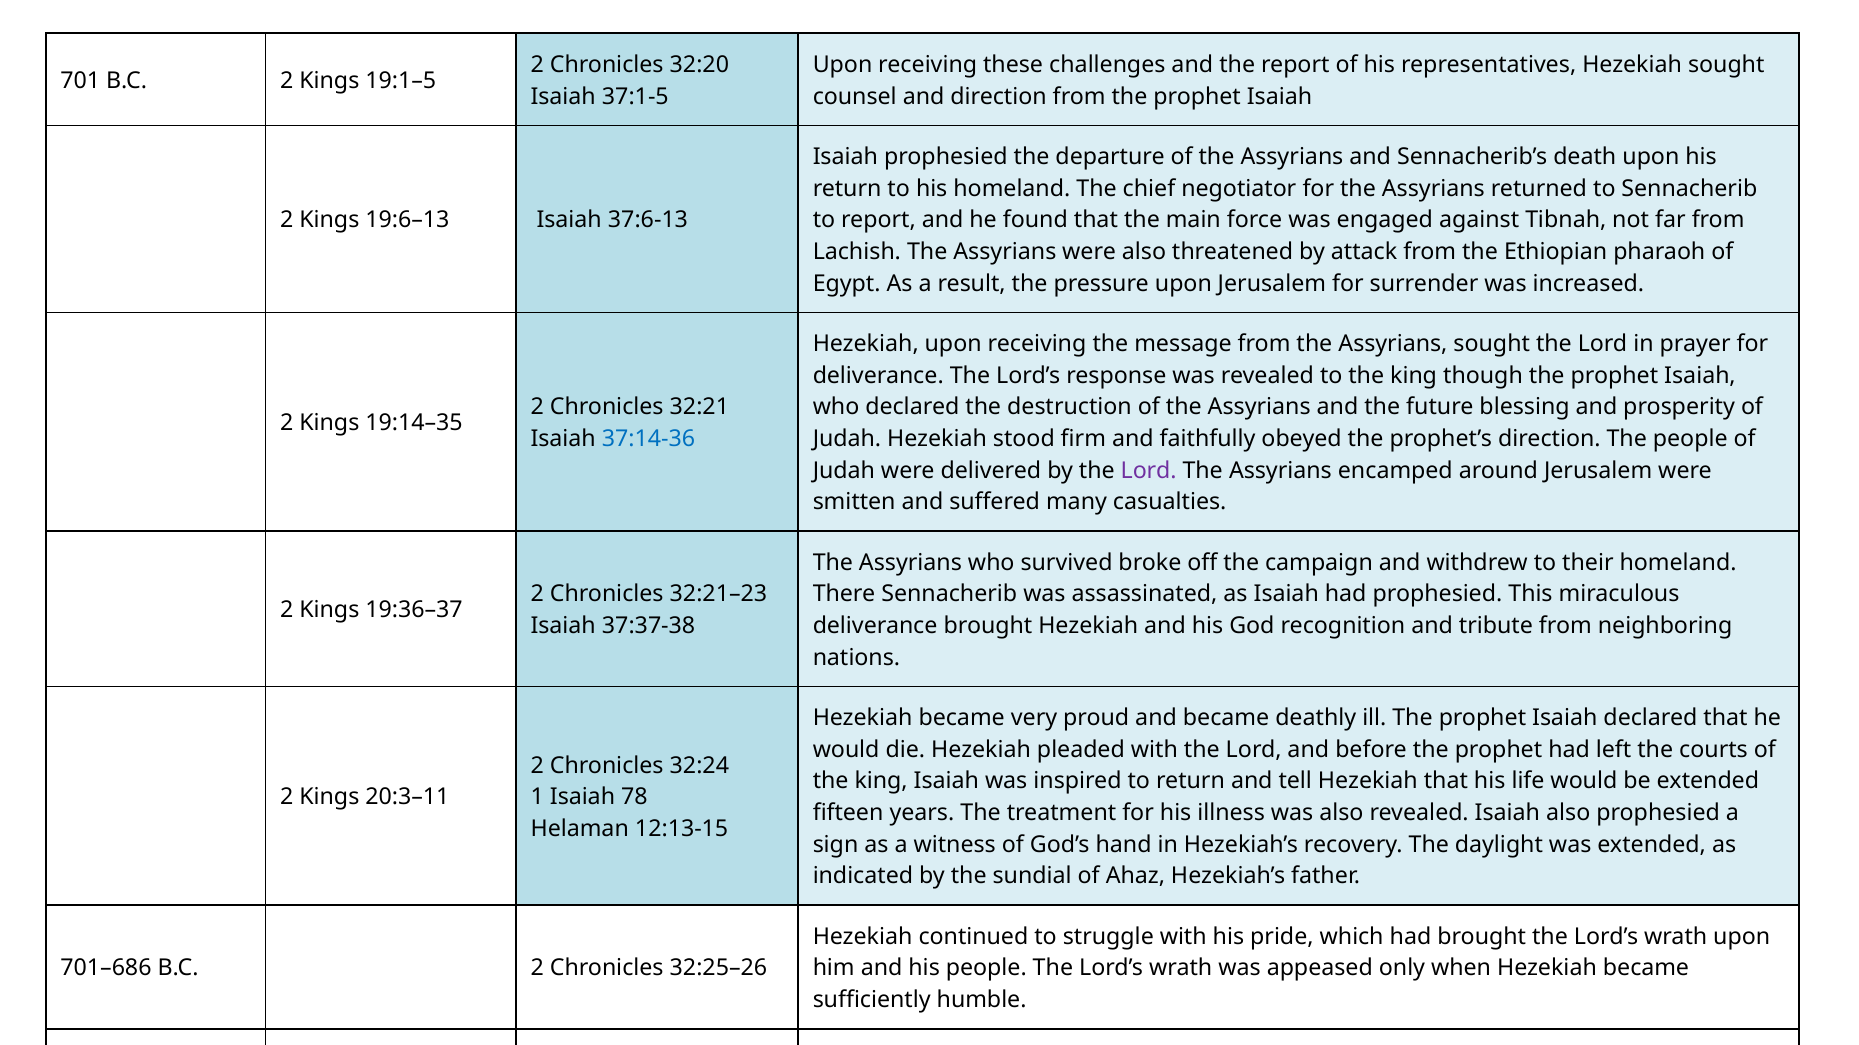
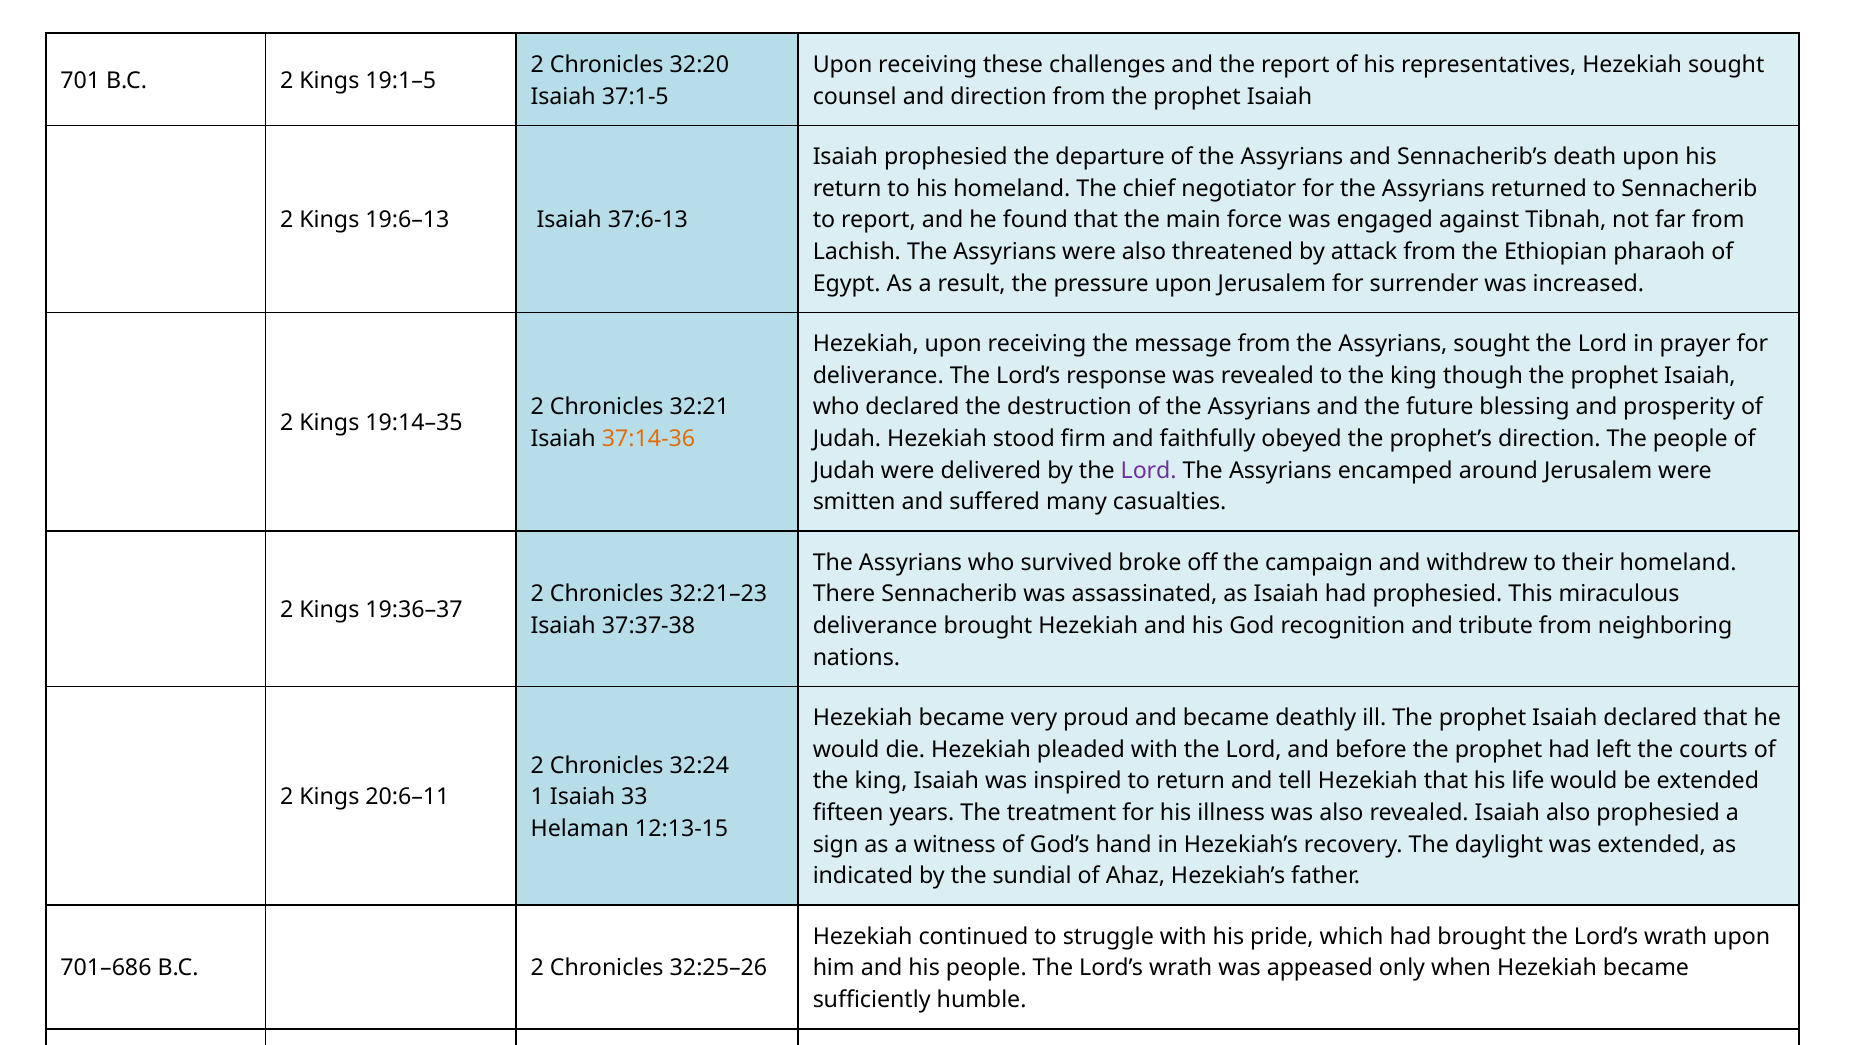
37:14-36 colour: blue -> orange (649, 439)
20:3–11: 20:3–11 -> 20:6–11 (407, 798)
78: 78 -> 33 (634, 798)
